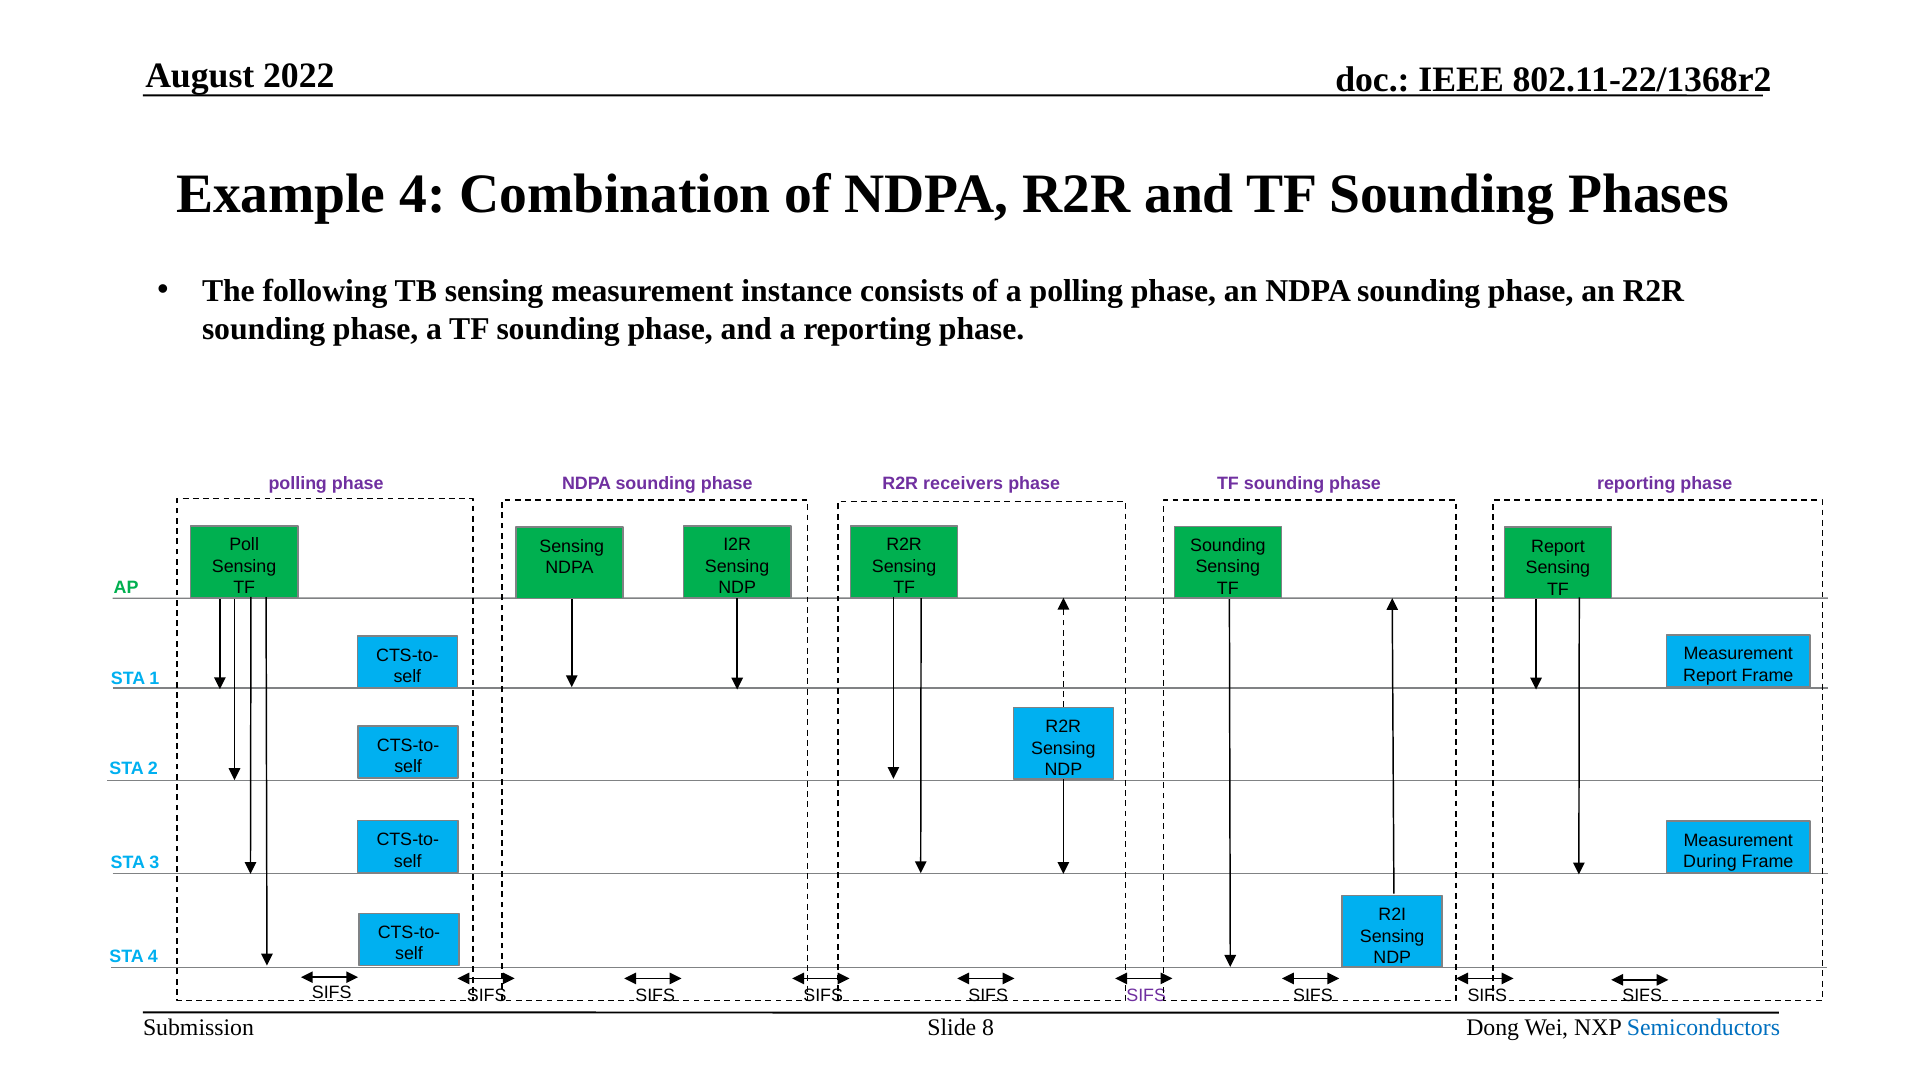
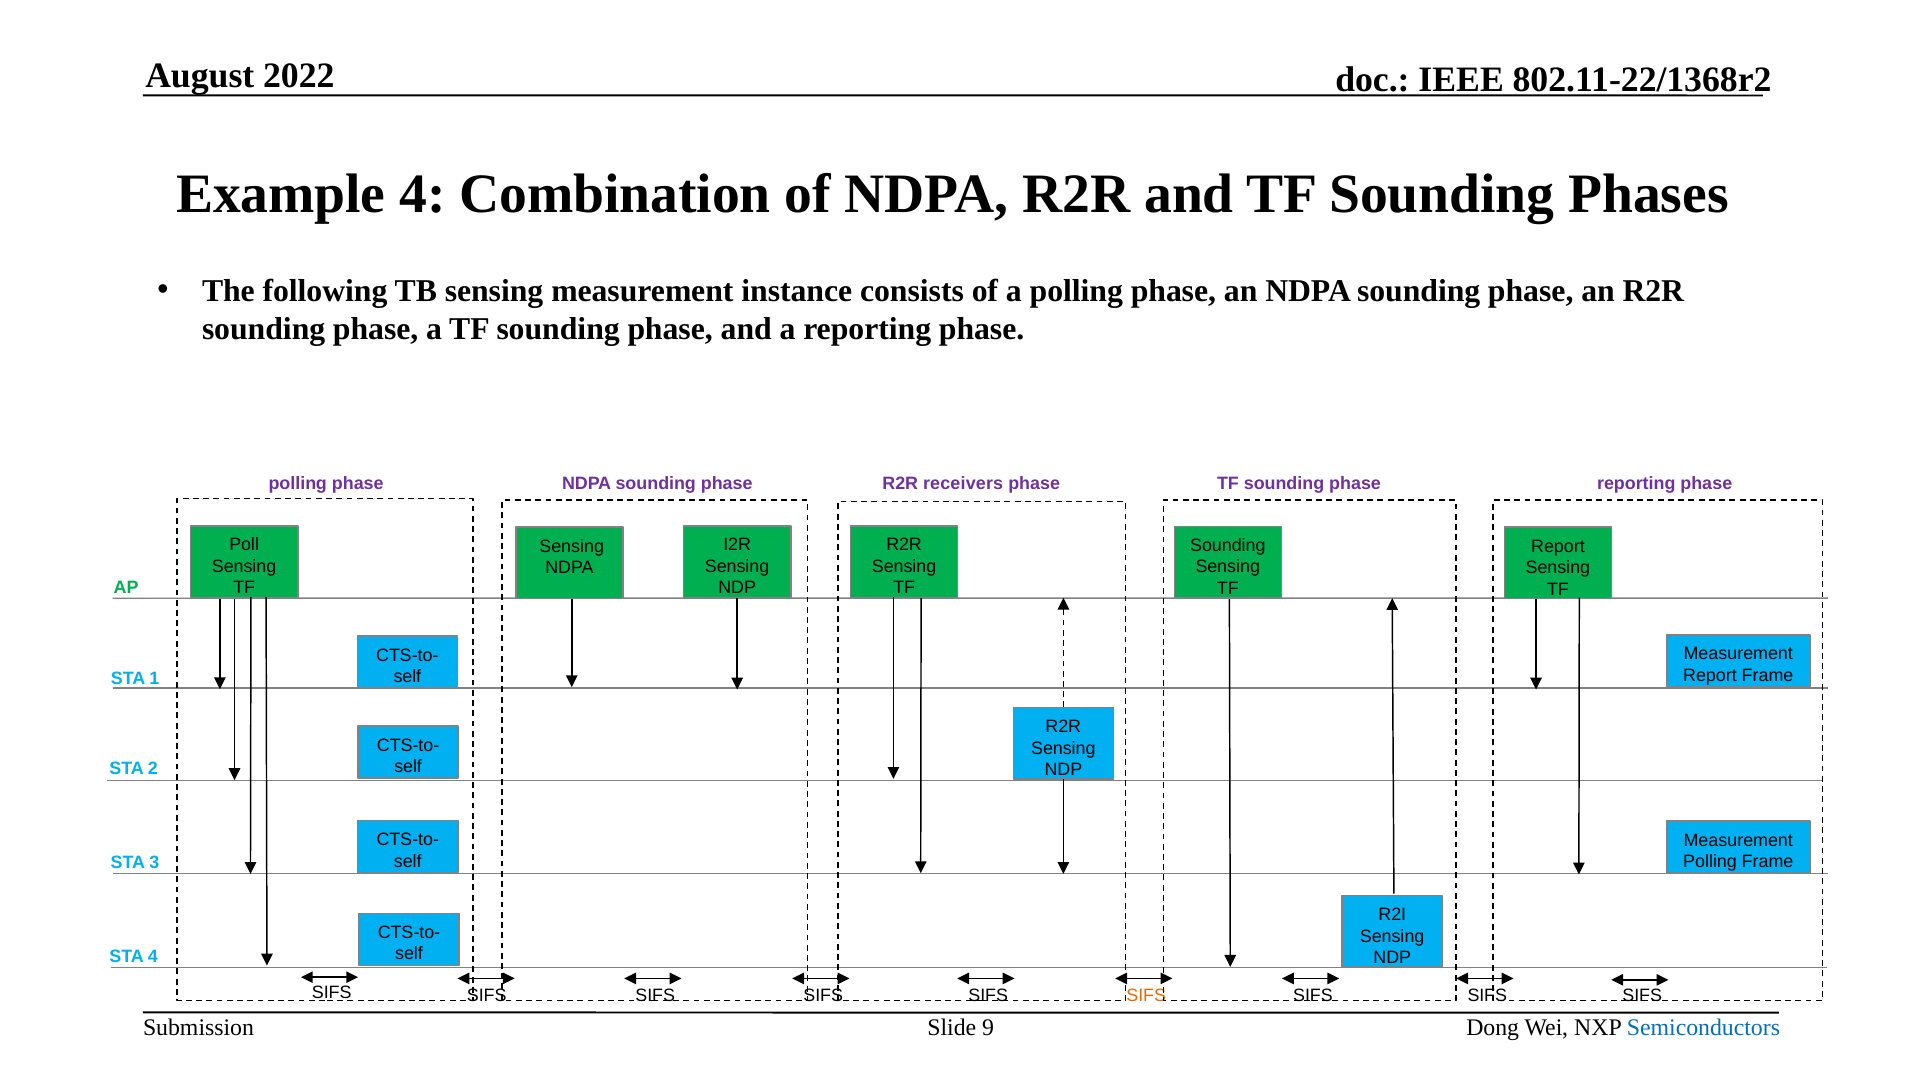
During: During -> Polling (1710, 862)
SIFS colour: purple -> orange (1146, 995)
8: 8 -> 9 (988, 1028)
